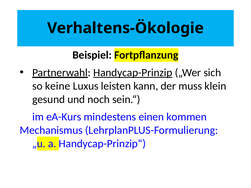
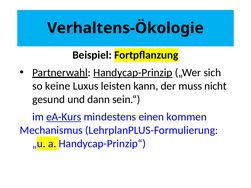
klein: klein -> nicht (216, 86)
noch: noch -> dann (99, 99)
eA-Kurs underline: none -> present (64, 117)
